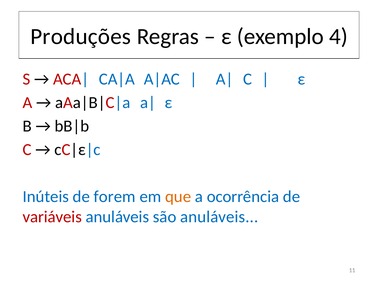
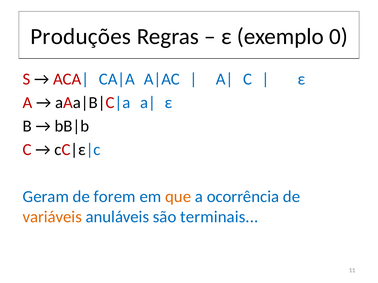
4: 4 -> 0 (338, 37)
Inúteis: Inúteis -> Geram (46, 197)
variáveis colour: red -> orange (52, 217)
são anuláveis: anuláveis -> terminais (219, 217)
